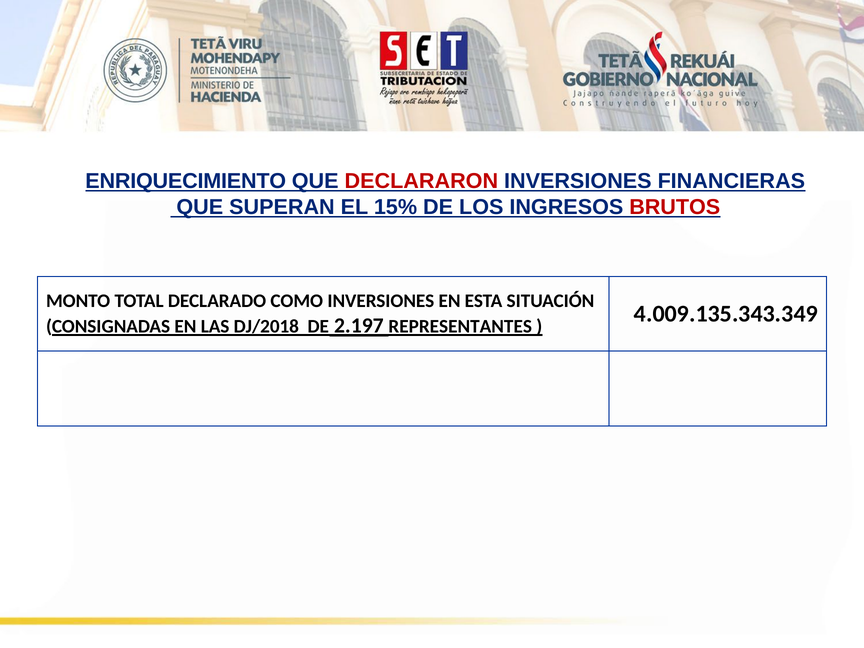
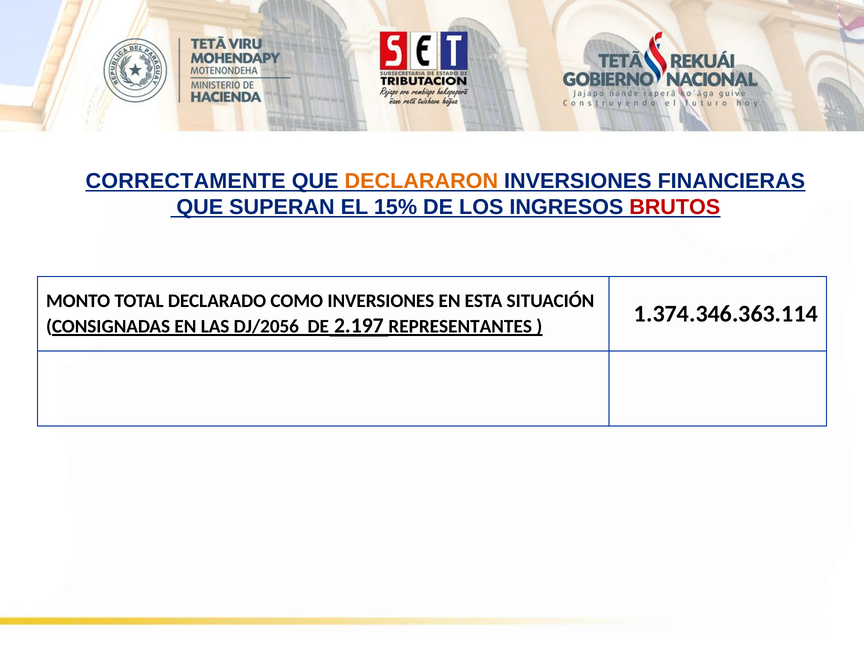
ENRIQUECIMIENTO: ENRIQUECIMIENTO -> CORRECTAMENTE (186, 181)
DECLARARON colour: red -> orange (421, 181)
4.009.135.343.349: 4.009.135.343.349 -> 1.374.346.363.114 (726, 314)
DJ/2018: DJ/2018 -> DJ/2056 (266, 327)
